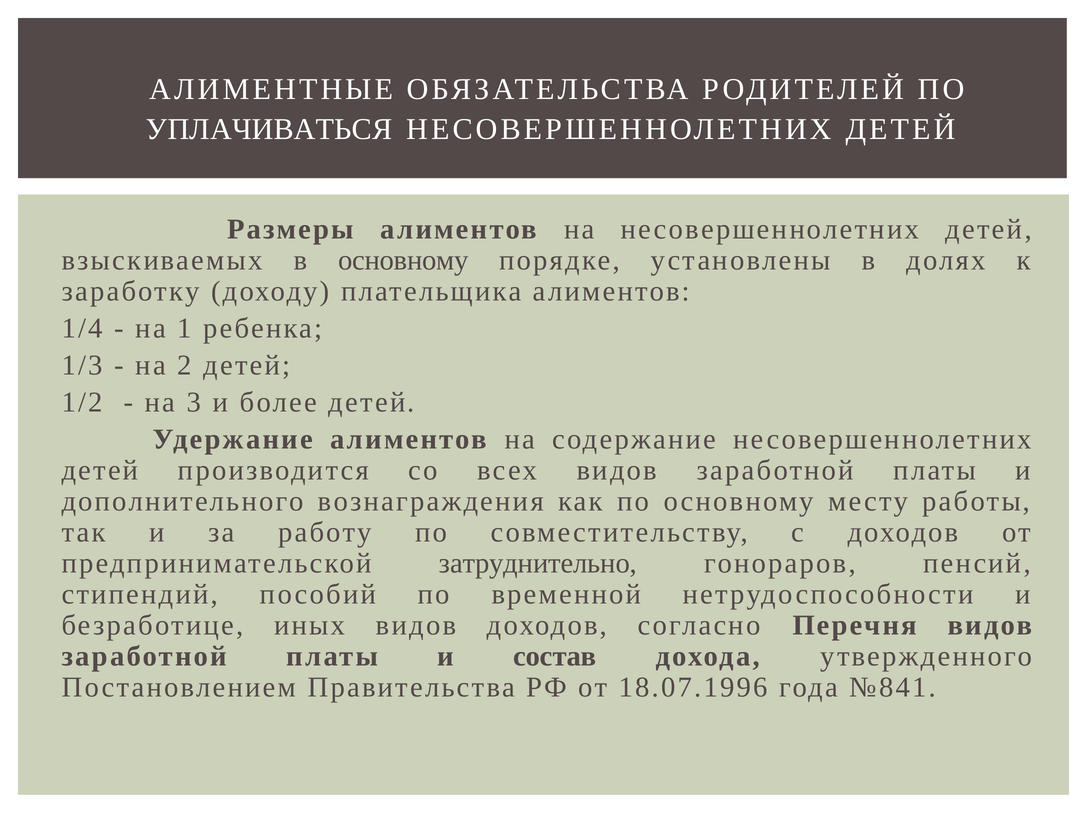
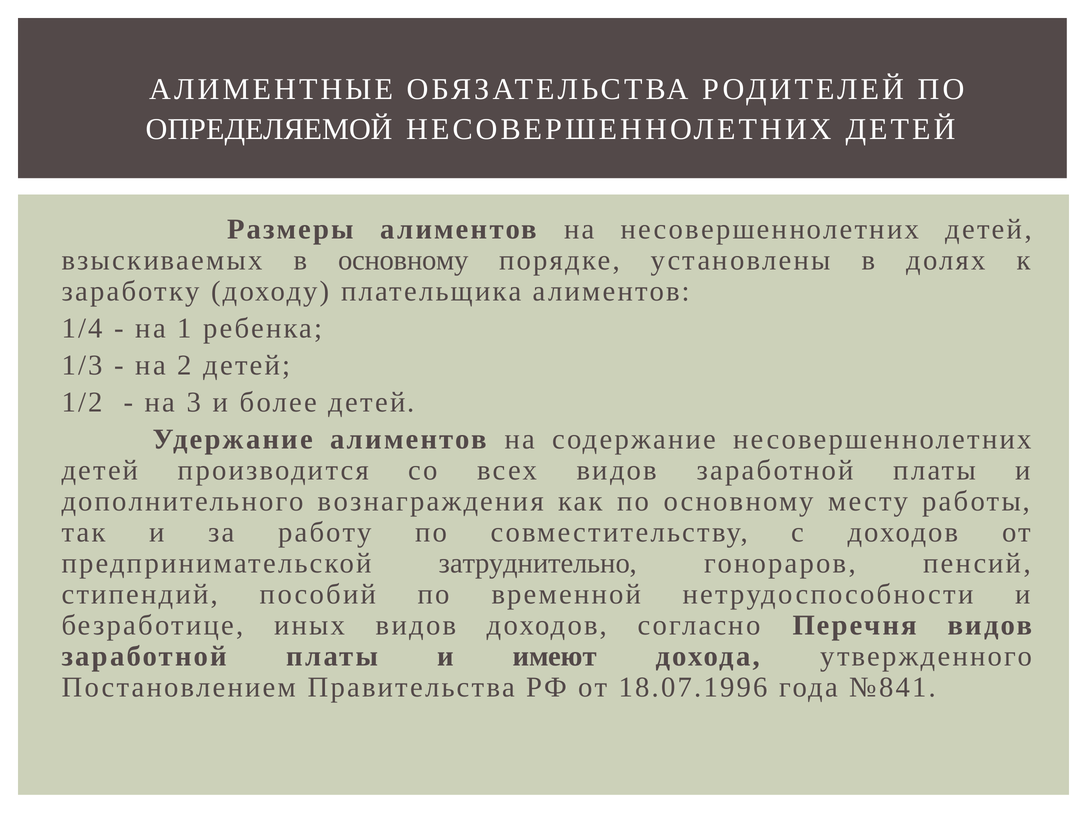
УПЛАЧИВАТЬСЯ: УПЛАЧИВАТЬСЯ -> ОПРЕДЕЛЯЕМОЙ (269, 129)
состав: состав -> имеют (555, 656)
